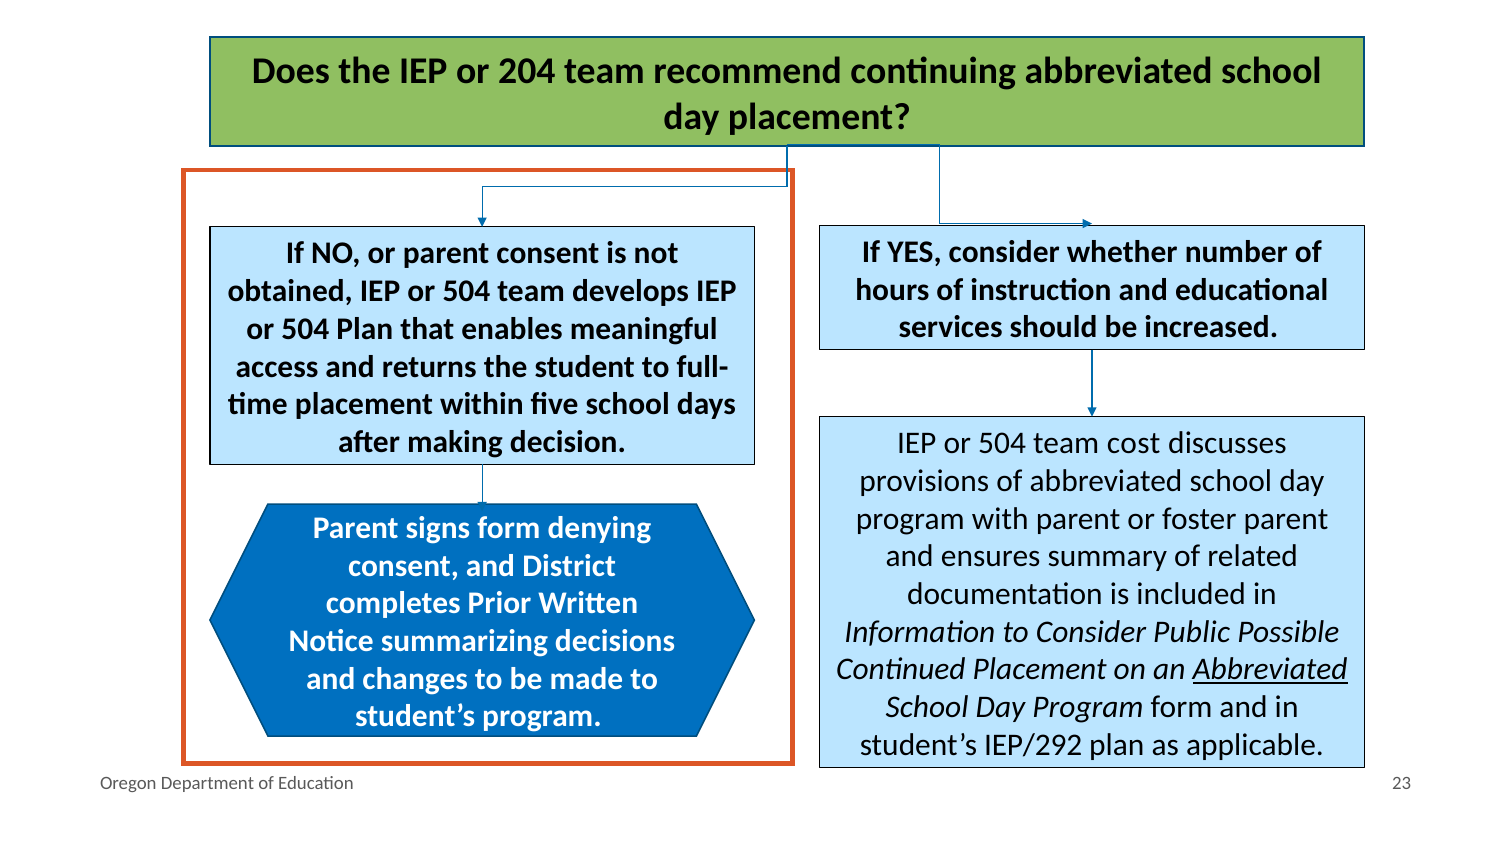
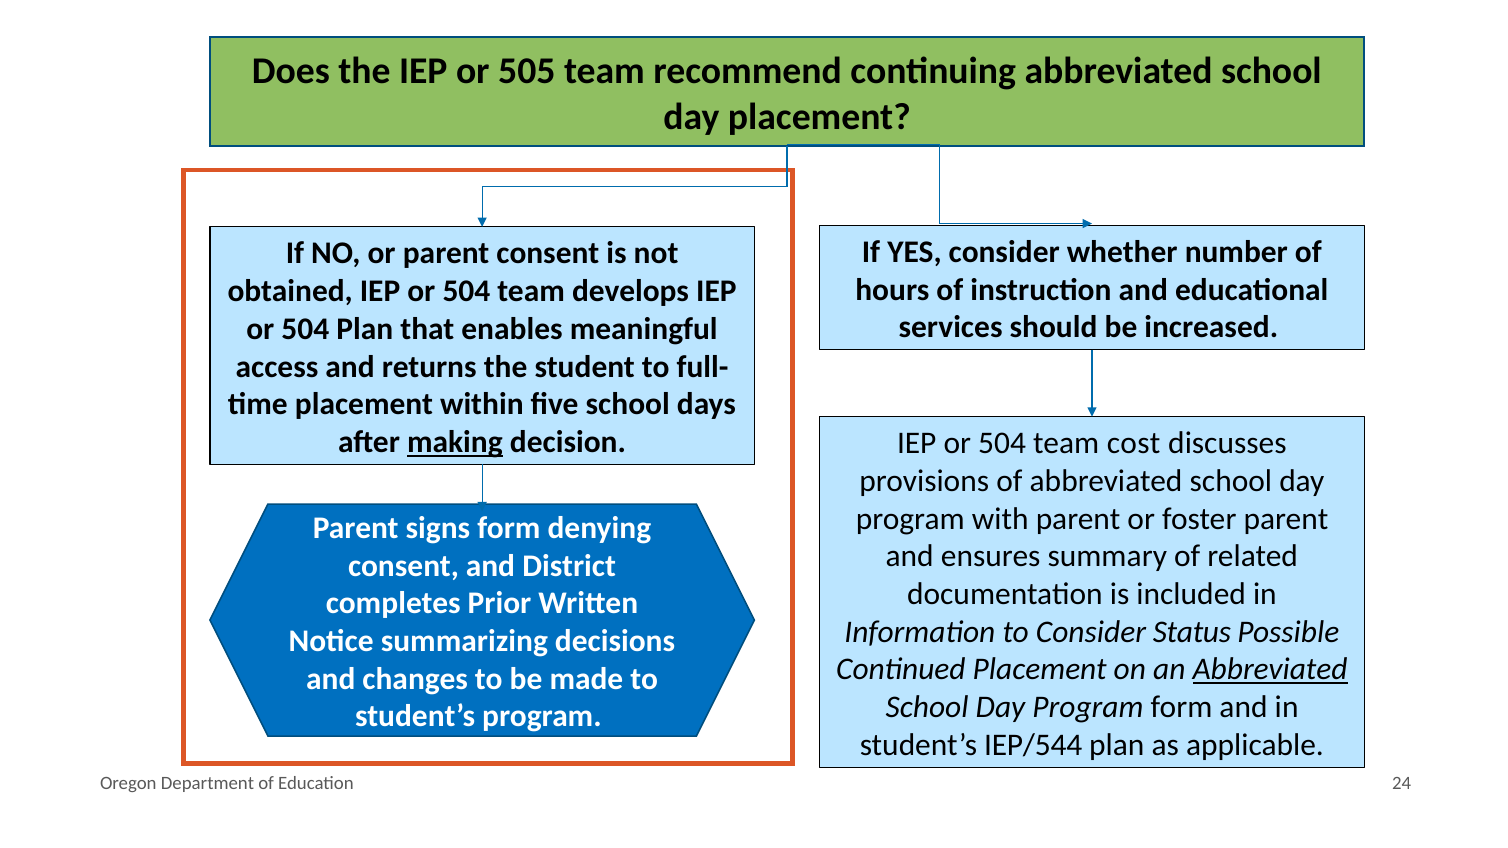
204: 204 -> 505 (527, 72)
making underline: none -> present (455, 442)
Public: Public -> Status (1192, 632)
IEP/292: IEP/292 -> IEP/544 (1033, 745)
23: 23 -> 24 (1402, 783)
